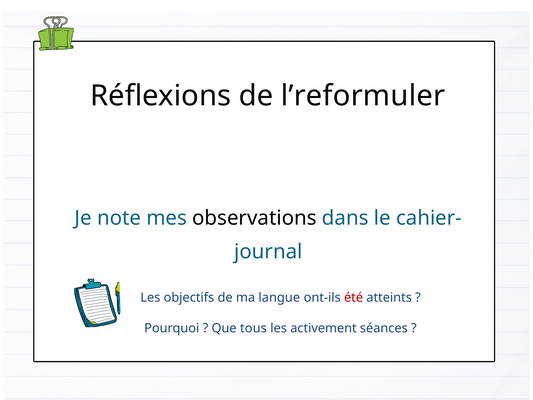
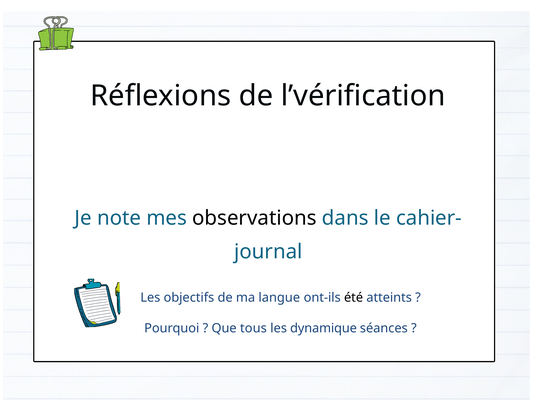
l’reformuler: l’reformuler -> l’vérification (363, 96)
été colour: red -> black (354, 297)
activement: activement -> dynamique (324, 328)
